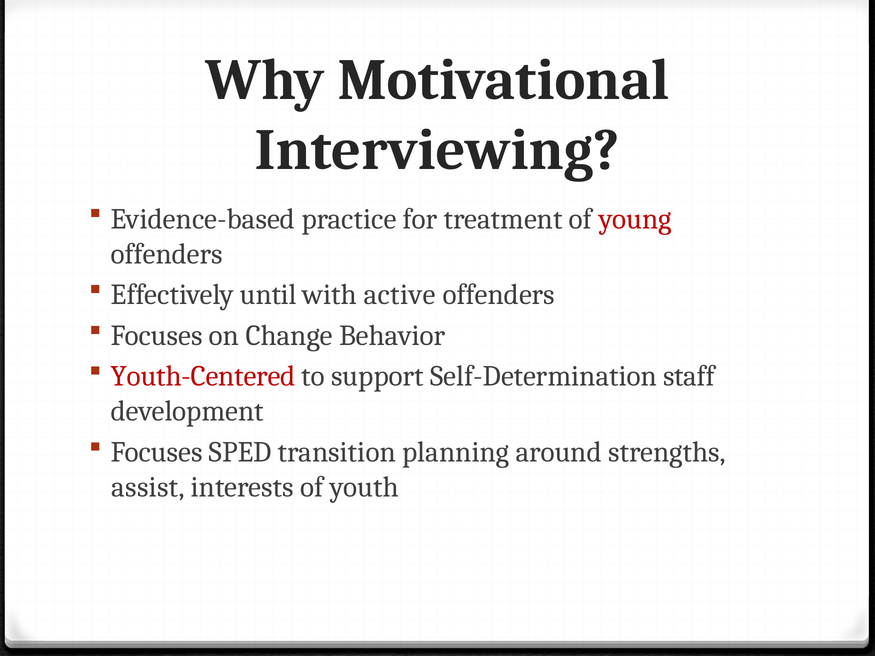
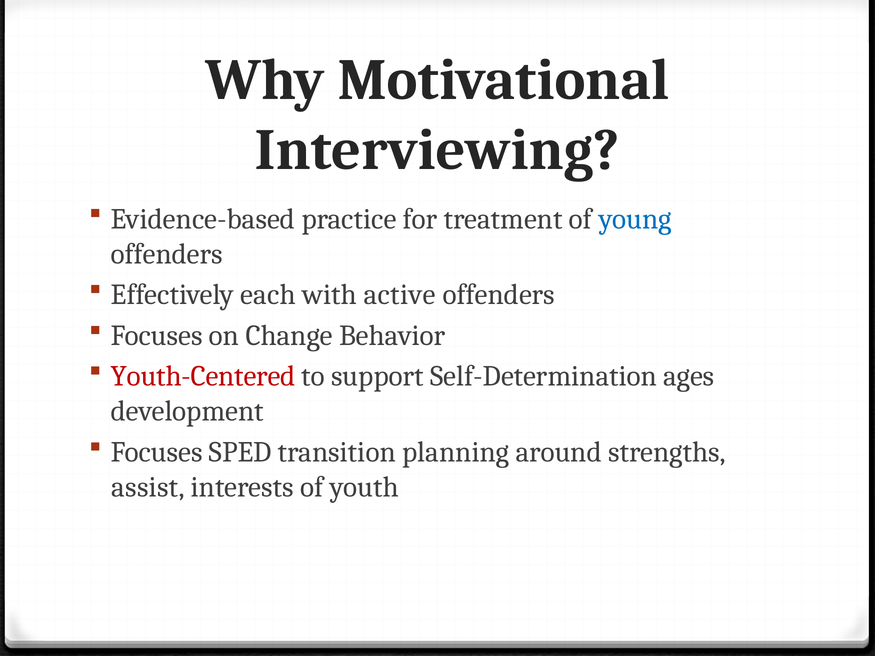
young colour: red -> blue (635, 219)
until: until -> each (268, 295)
staff: staff -> ages (689, 376)
